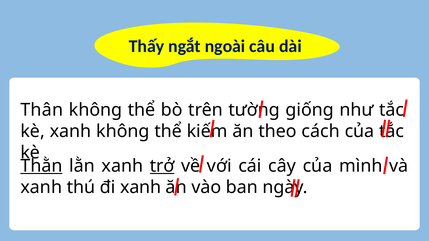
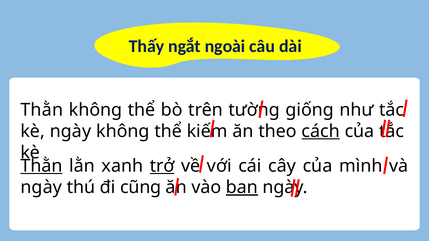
Thân: Thân -> Thằn (42, 110)
kè xanh: xanh -> ngày (70, 131)
cách underline: none -> present (321, 131)
xanh: xanh -> ngày (41, 188)
đi xanh: xanh -> cũng (141, 188)
ban underline: none -> present (242, 188)
